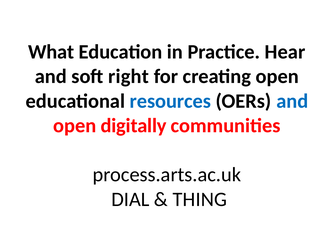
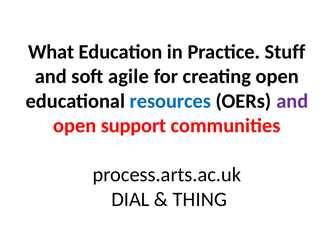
Hear: Hear -> Stuff (285, 52)
right: right -> agile (129, 76)
and colour: blue -> purple (292, 101)
digitally: digitally -> support (134, 125)
